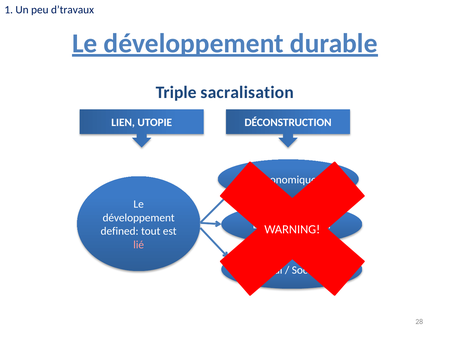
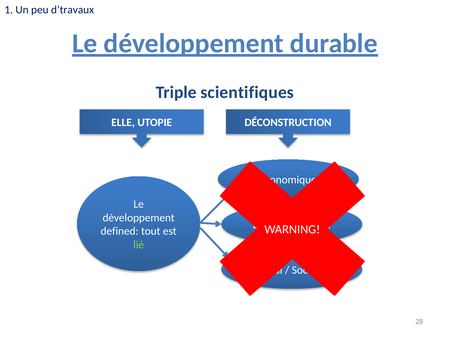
sacralisation: sacralisation -> scientifiques (247, 93)
LIEN: LIEN -> ELLE (123, 123)
lié colour: pink -> light green (139, 245)
